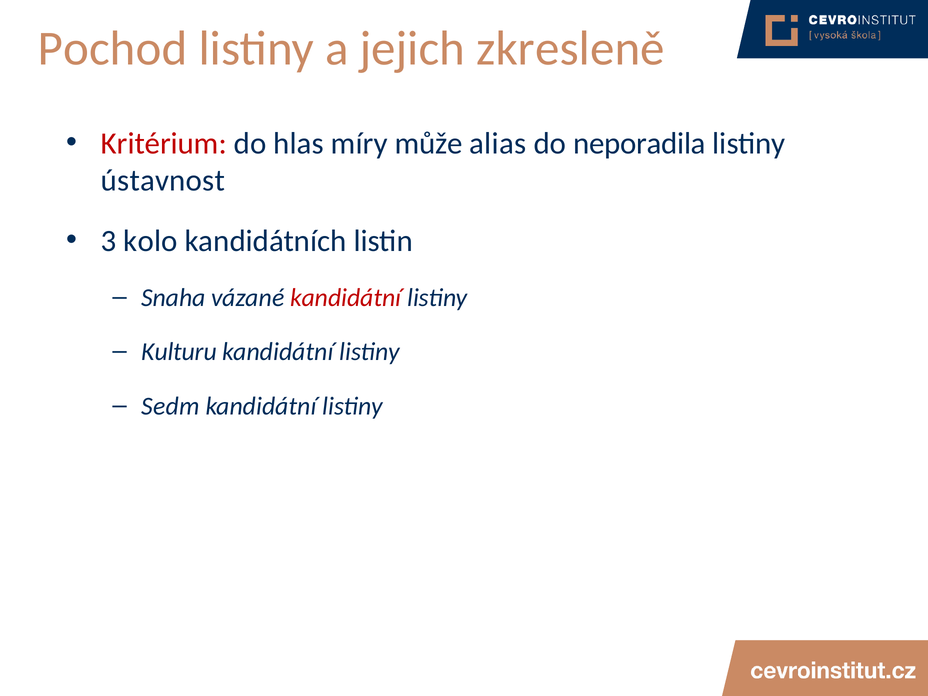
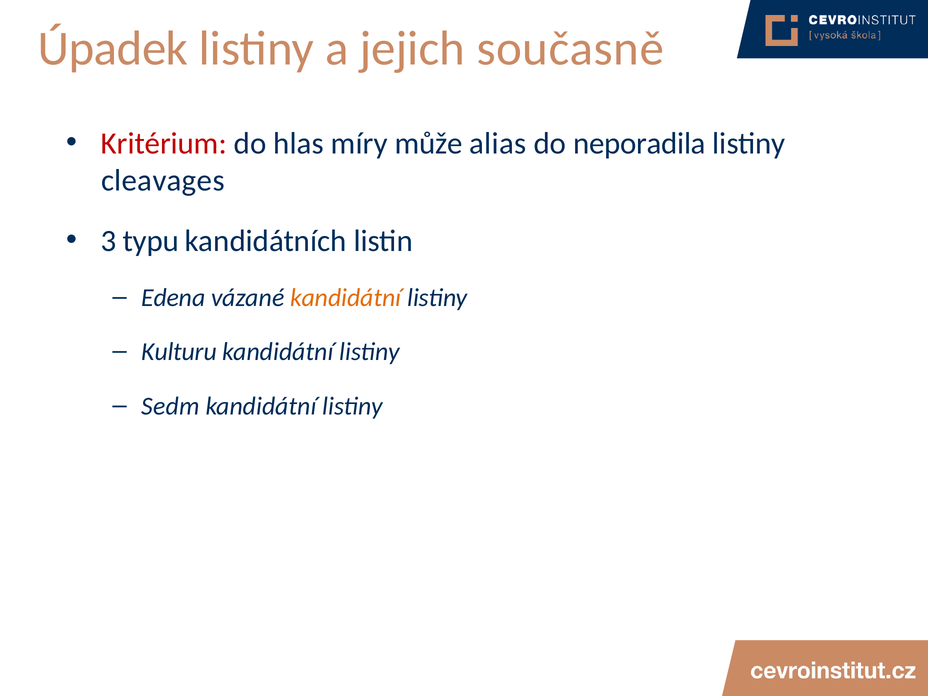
Pochod: Pochod -> Úpadek (113, 49)
zkresleně: zkresleně -> současně (570, 49)
ústavnost: ústavnost -> cleavages (163, 181)
kolo: kolo -> typu (151, 241)
Snaha: Snaha -> Edena (173, 298)
kandidátní colour: red -> orange (346, 298)
